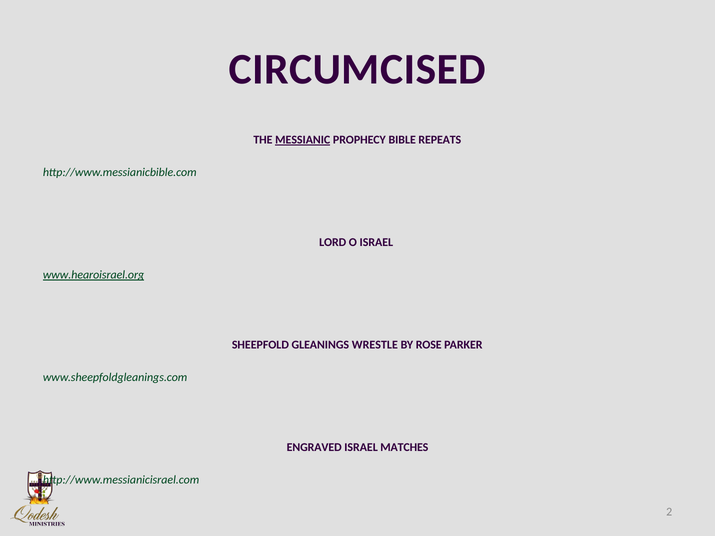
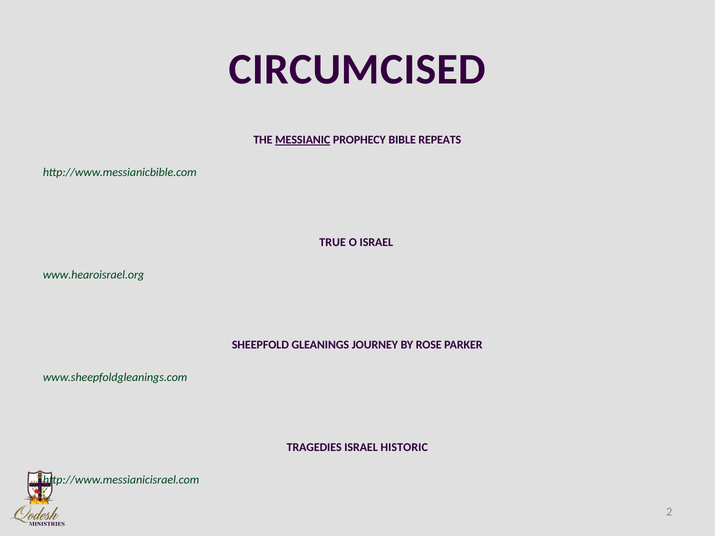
LORD: LORD -> TRUE (333, 242)
www.hearoisrael.org underline: present -> none (94, 275)
WRESTLE: WRESTLE -> JOURNEY (375, 345)
ENGRAVED: ENGRAVED -> TRAGEDIES (314, 447)
MATCHES: MATCHES -> HISTORIC (404, 447)
